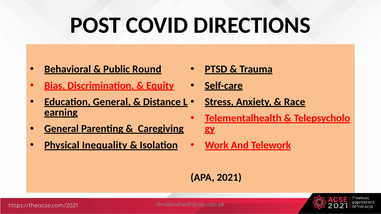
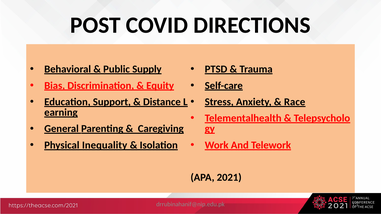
Round: Round -> Supply (147, 69)
Education General: General -> Support (112, 102)
